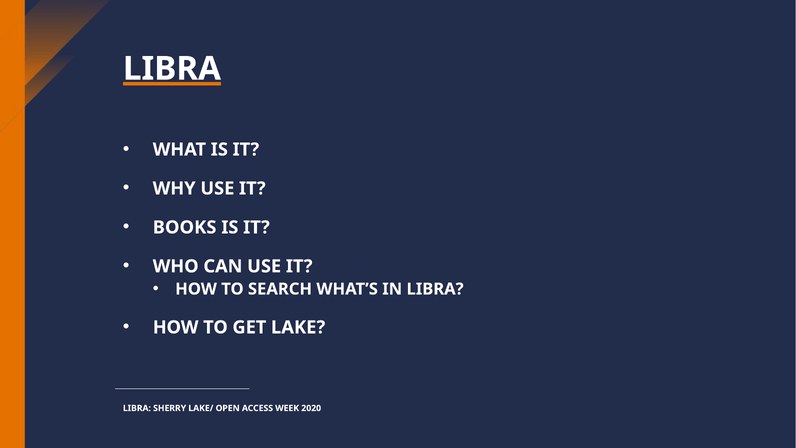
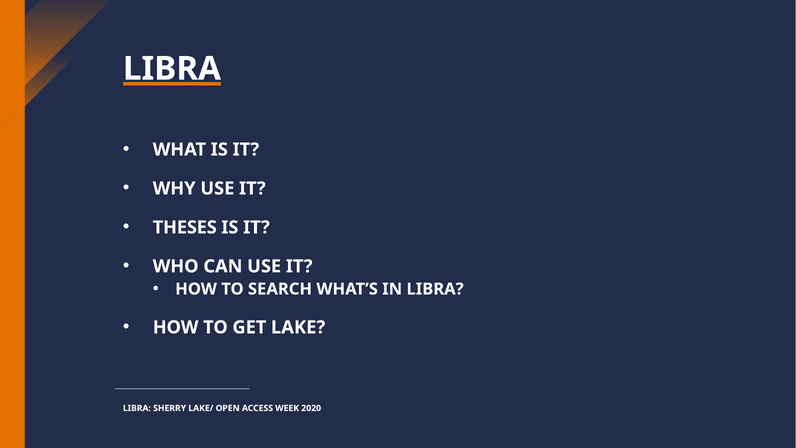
BOOKS: BOOKS -> THESES (185, 227)
